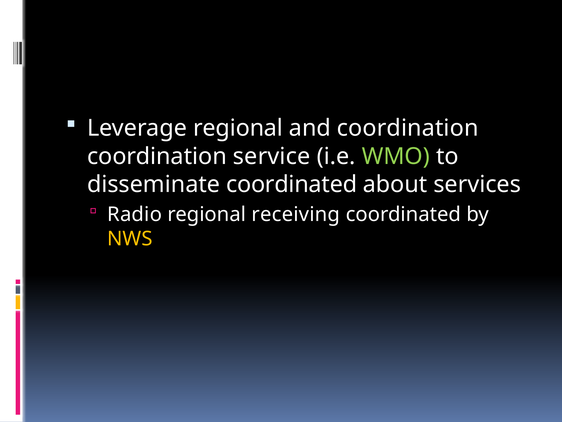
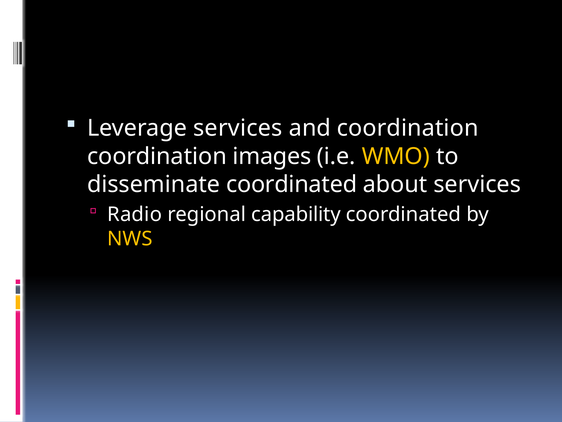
Leverage regional: regional -> services (238, 128)
service: service -> images (272, 156)
WMO colour: light green -> yellow (396, 156)
receiving: receiving -> capability (296, 214)
